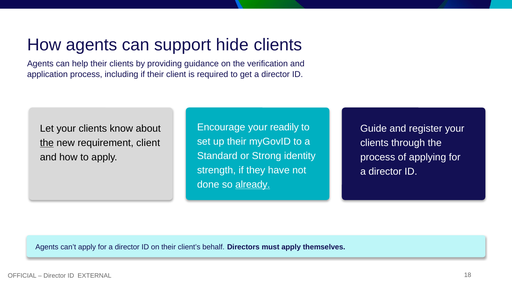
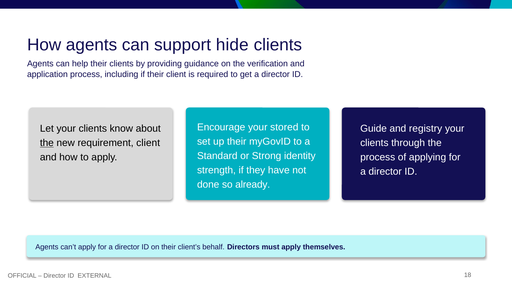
readily: readily -> stored (284, 127)
register: register -> registry (426, 129)
already underline: present -> none (253, 185)
